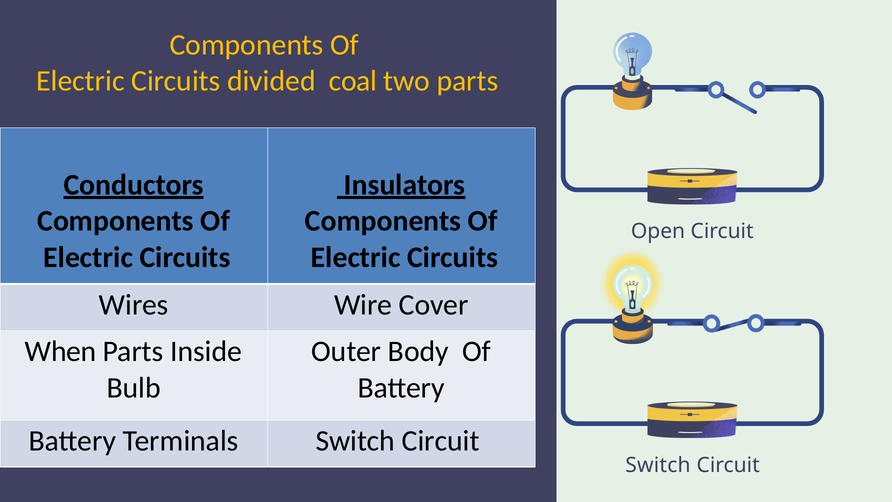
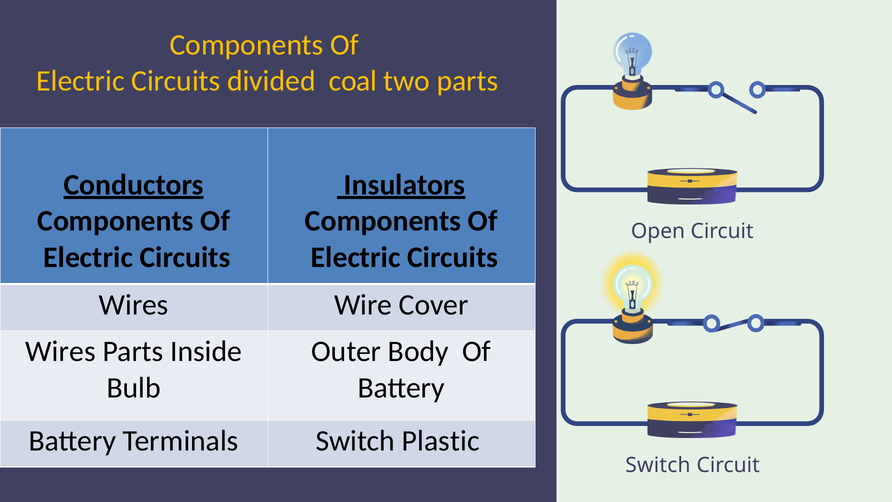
When: When -> Wires (61, 351)
Terminals Switch Circuit: Circuit -> Plastic (441, 441)
